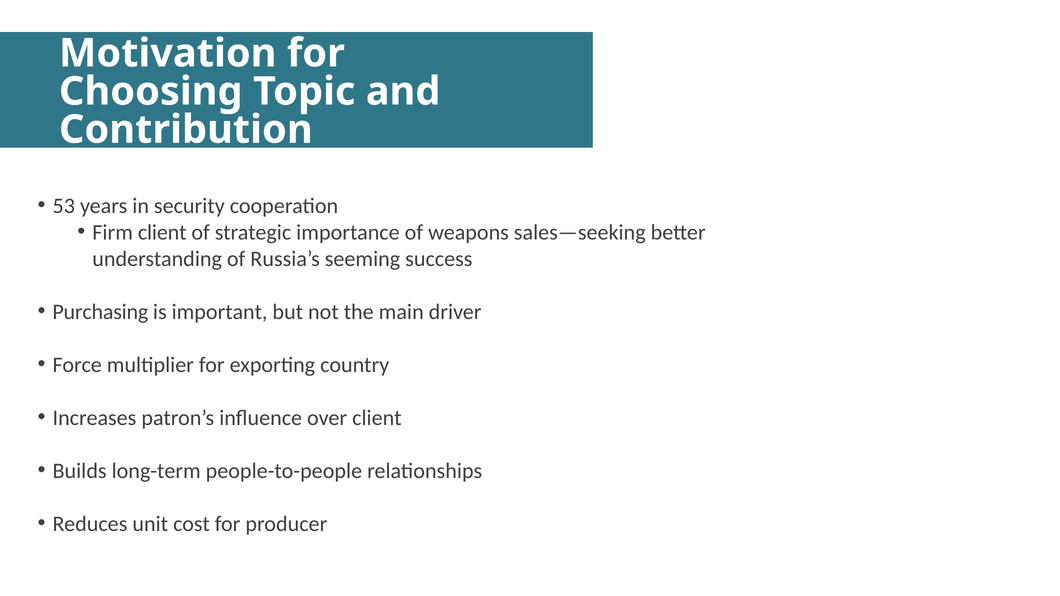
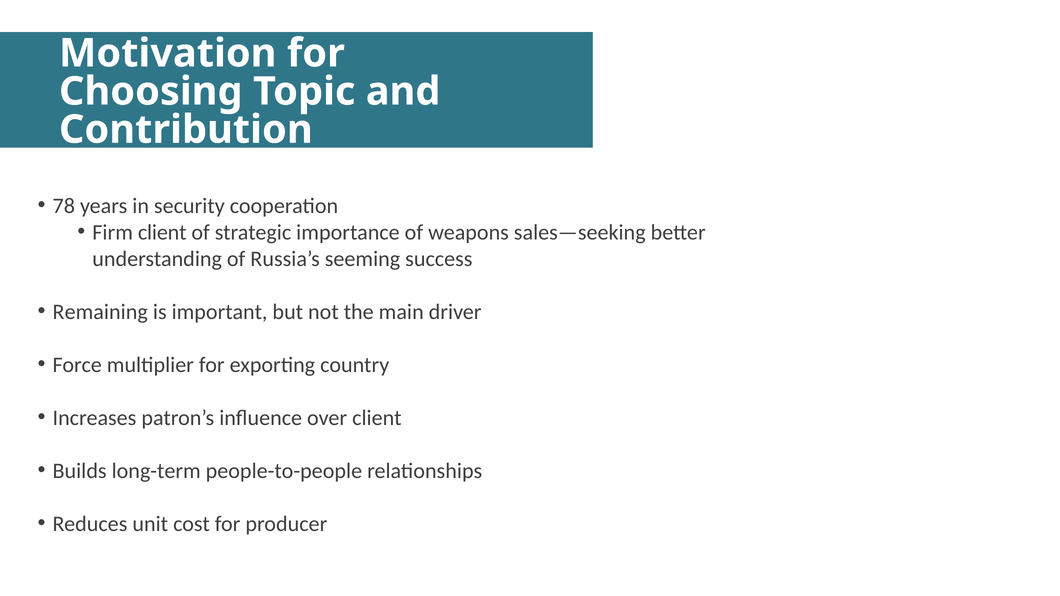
53: 53 -> 78 (64, 206)
Purchasing: Purchasing -> Remaining (100, 312)
